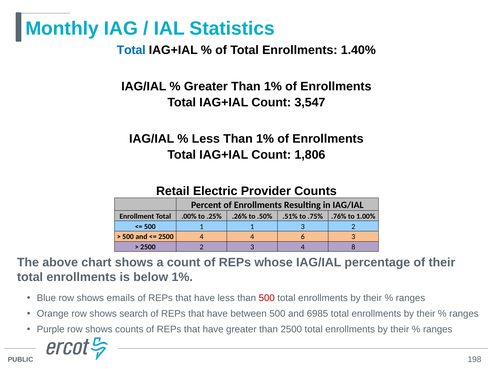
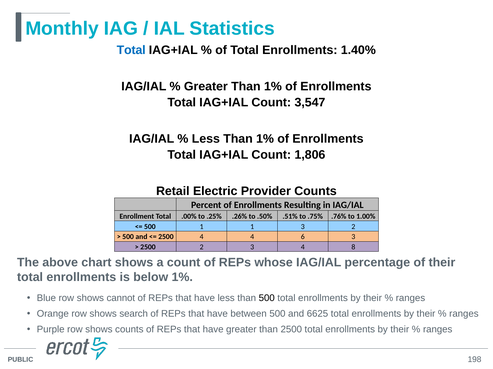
emails: emails -> cannot (121, 299)
500 colour: red -> black (267, 299)
6985: 6985 -> 6625 (317, 314)
